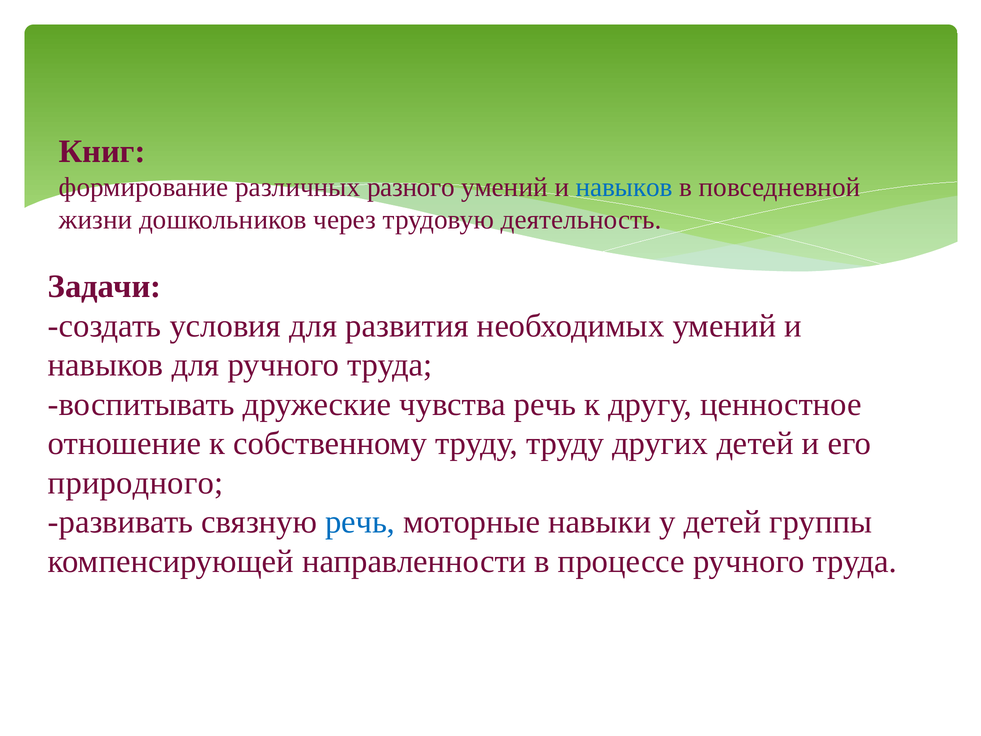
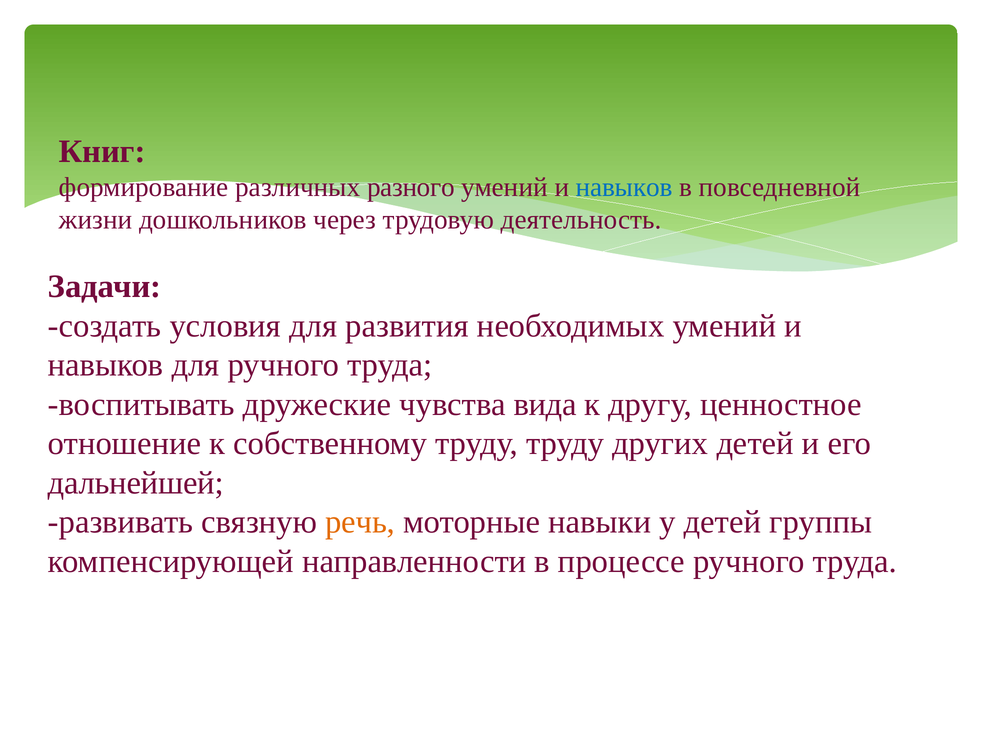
чувства речь: речь -> вида (545, 404)
природного: природного -> дальнейшей (136, 483)
речь colour: blue -> orange (360, 522)
